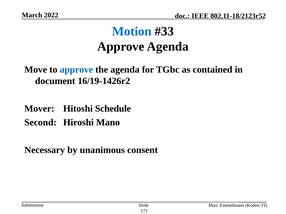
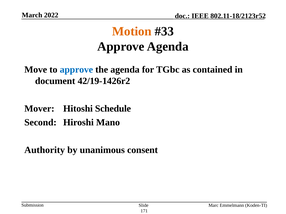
Motion colour: blue -> orange (132, 31)
16/19-1426r2: 16/19-1426r2 -> 42/19-1426r2 (104, 81)
Necessary: Necessary -> Authority (45, 150)
